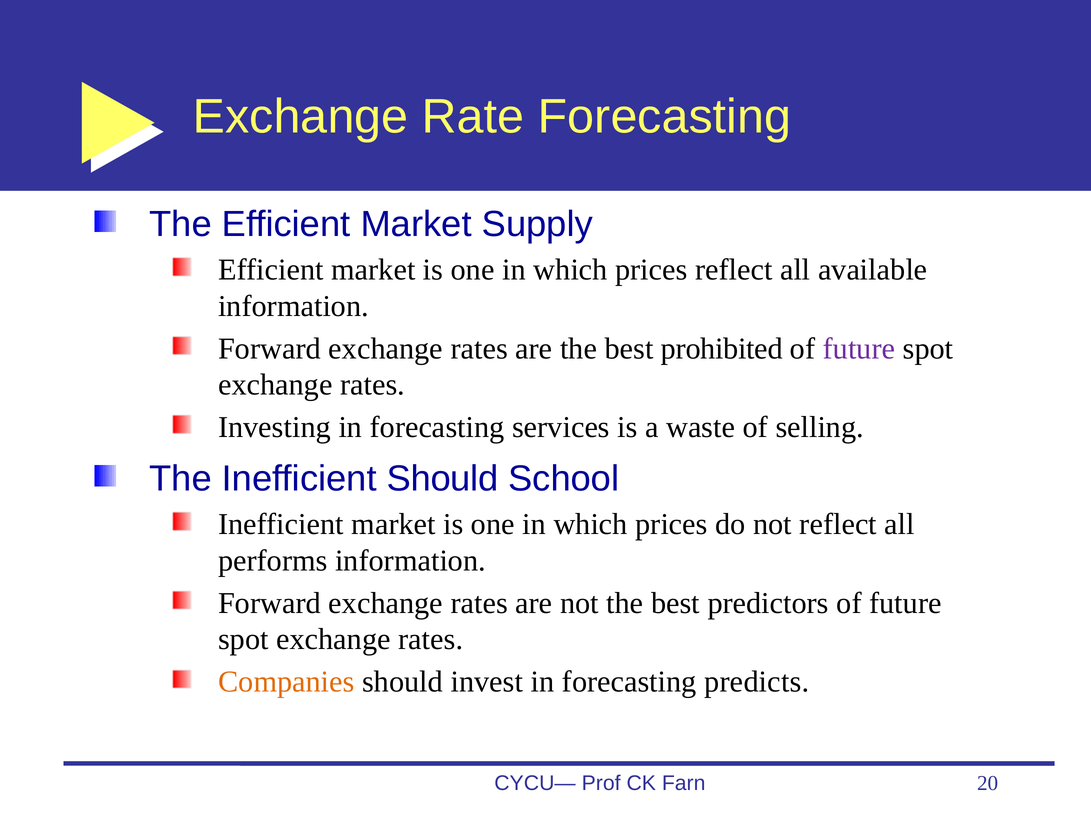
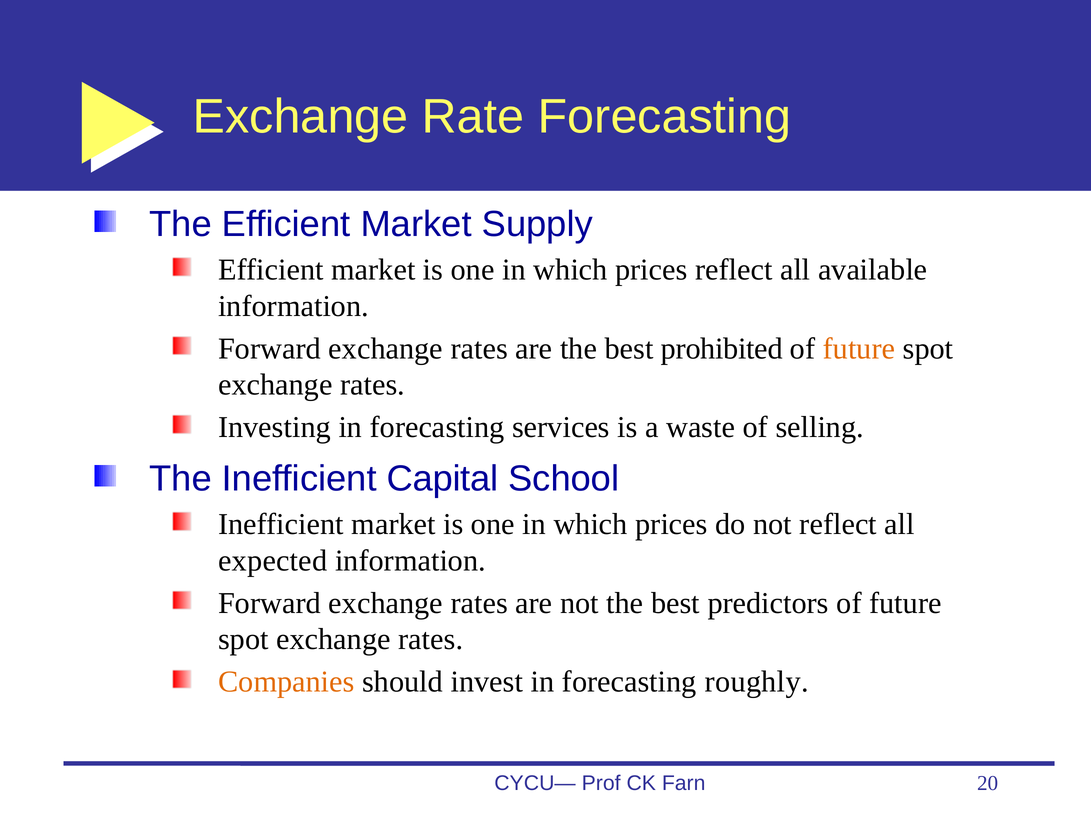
future colour: purple -> orange (859, 349)
Inefficient Should: Should -> Capital (443, 479)
performs: performs -> expected (273, 561)
predicts: predicts -> roughly (757, 682)
